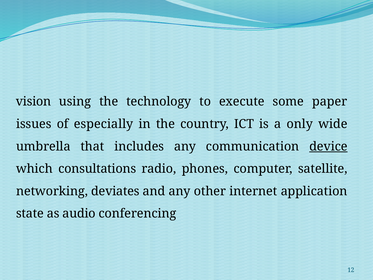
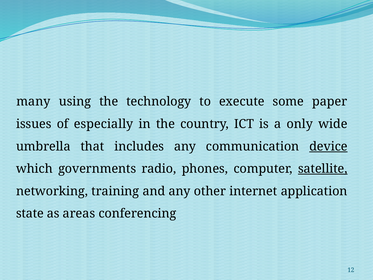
vision: vision -> many (33, 102)
consultations: consultations -> governments (97, 169)
satellite underline: none -> present (323, 169)
deviates: deviates -> training (115, 191)
audio: audio -> areas (79, 213)
